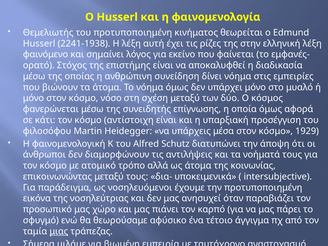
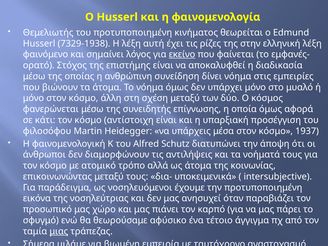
2241-1938: 2241-1938 -> 7329-1938 (84, 43)
εκείνο underline: none -> present (182, 54)
νόσο: νόσο -> άλλη (111, 98)
1929: 1929 -> 1937 (307, 131)
